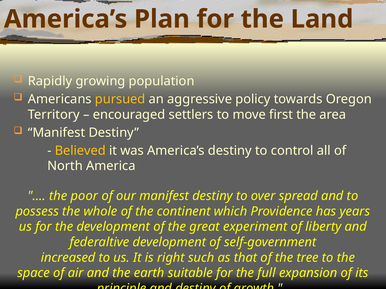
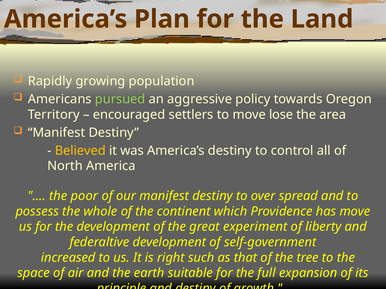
pursued colour: yellow -> light green (120, 99)
move first: first -> lose (281, 115)
has years: years -> move (355, 212)
